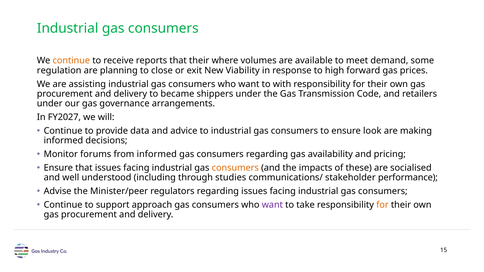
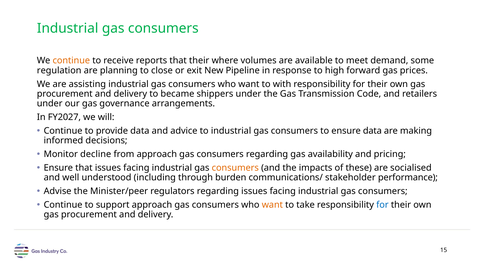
Viability: Viability -> Pipeline (243, 71)
ensure look: look -> data (372, 131)
forums: forums -> decline (96, 154)
from informed: informed -> approach (157, 154)
studies: studies -> burden (231, 178)
want colour: purple -> orange (272, 205)
for colour: orange -> blue (382, 205)
